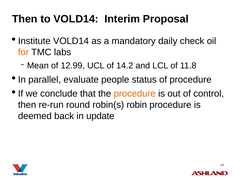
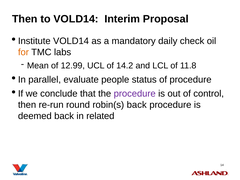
procedure colour: orange -> purple (135, 94)
robin(s robin: robin -> back (137, 105)
update: update -> related (100, 116)
